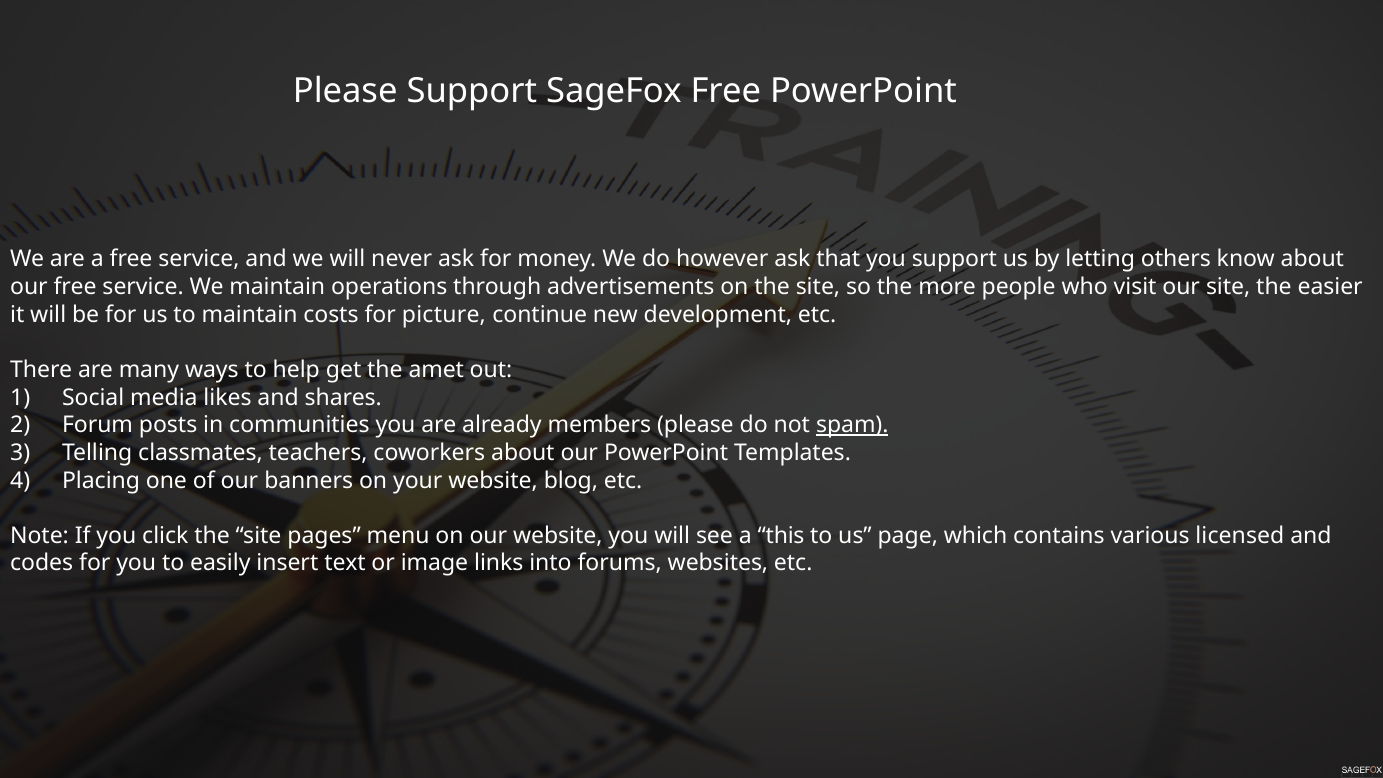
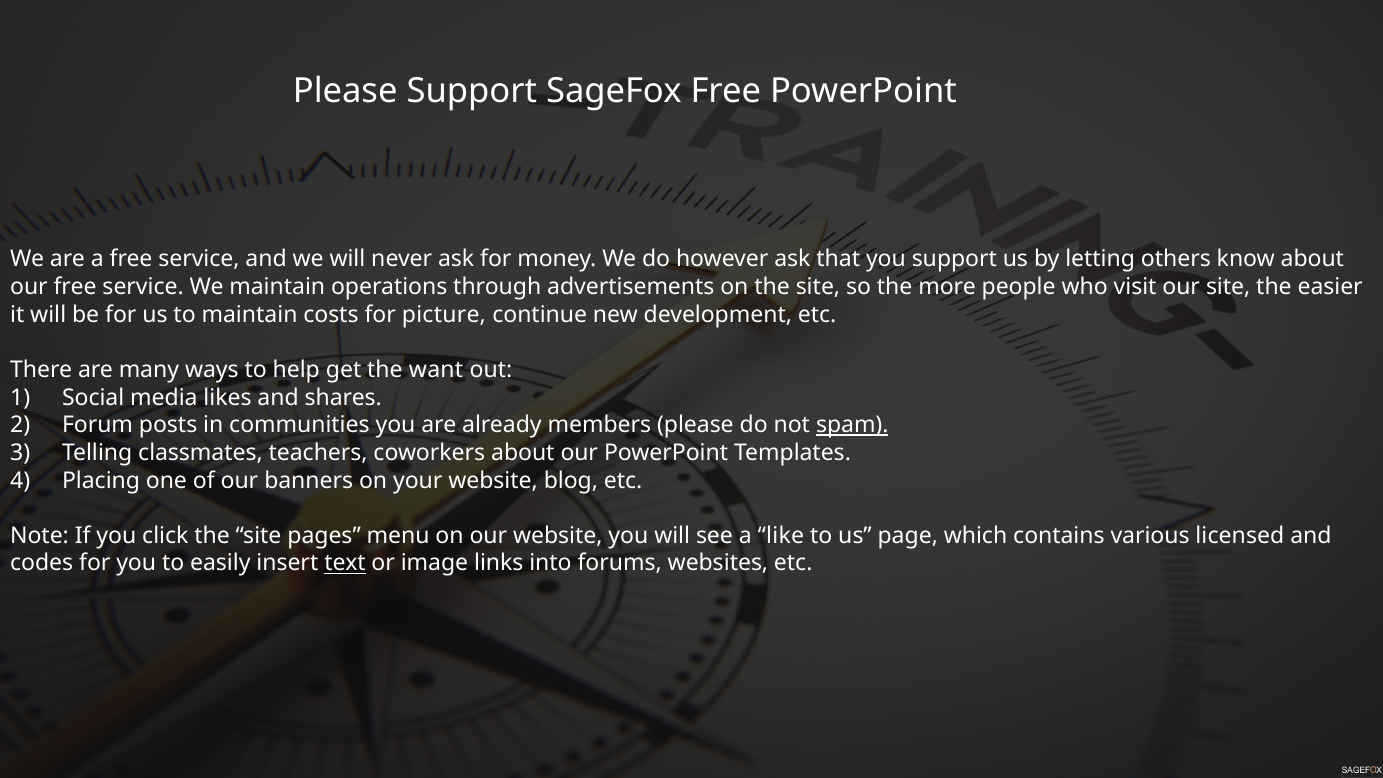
amet: amet -> want (436, 370)
this: this -> like (781, 536)
text underline: none -> present (345, 563)
